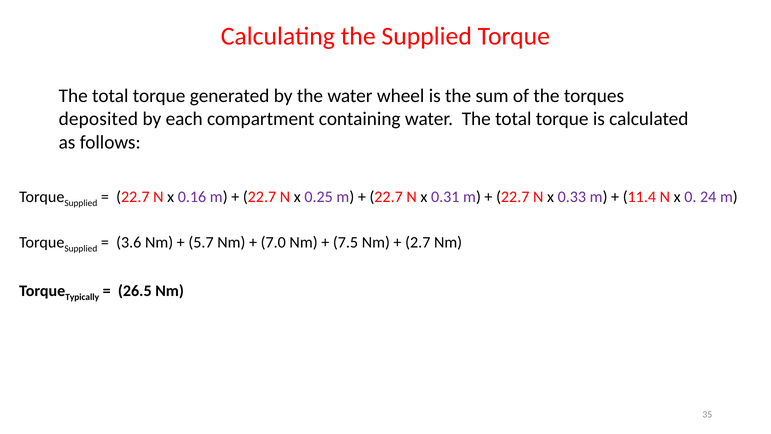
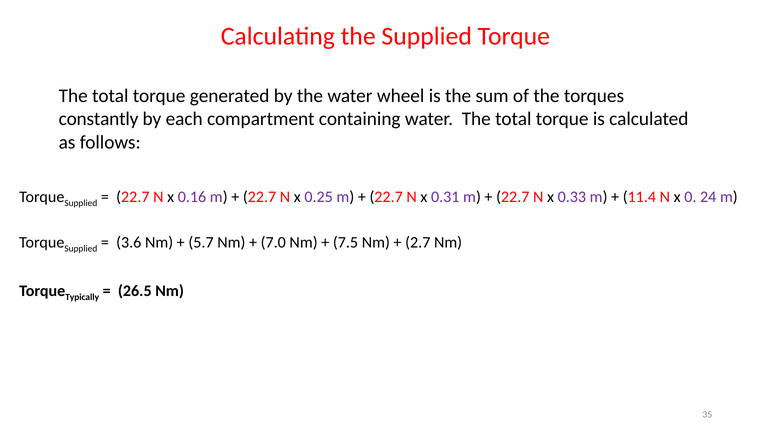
deposited: deposited -> constantly (99, 119)
